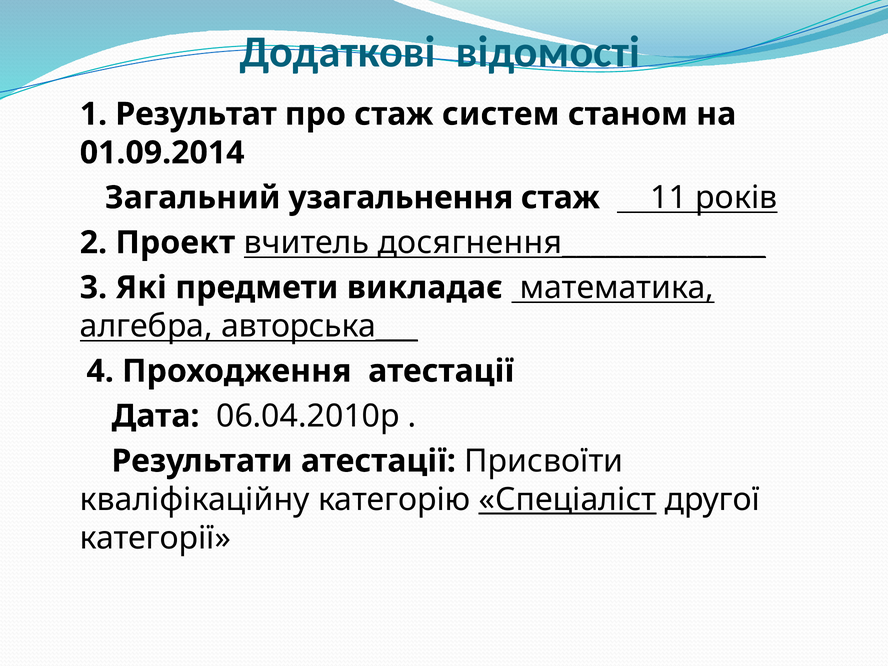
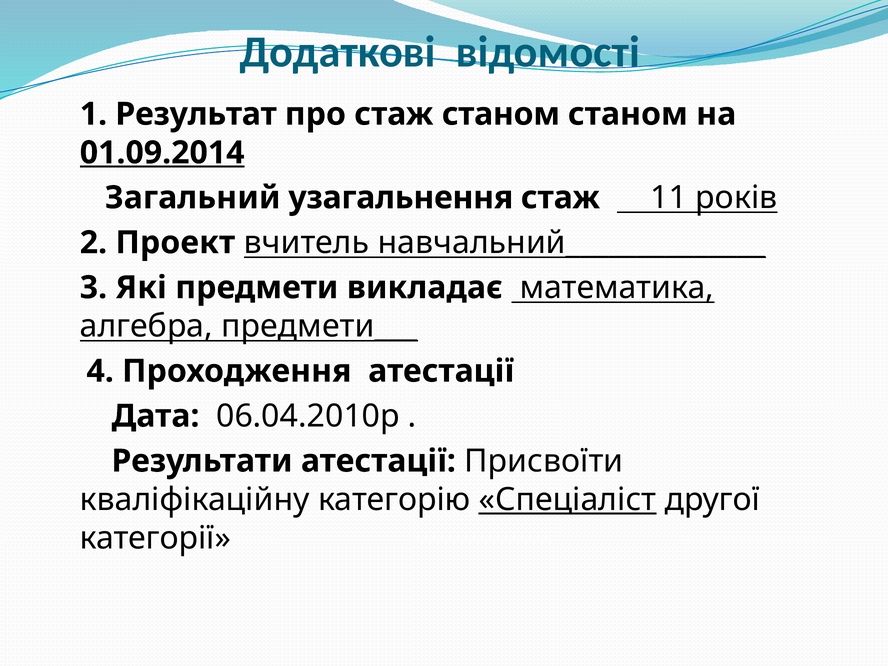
стаж систем: систем -> станом (501, 114)
01.09.2014 underline: none -> present (162, 153)
досягнення______________: досягнення______________ -> навчальний______________ (572, 243)
авторська___: авторська___ -> предмети___ (319, 326)
